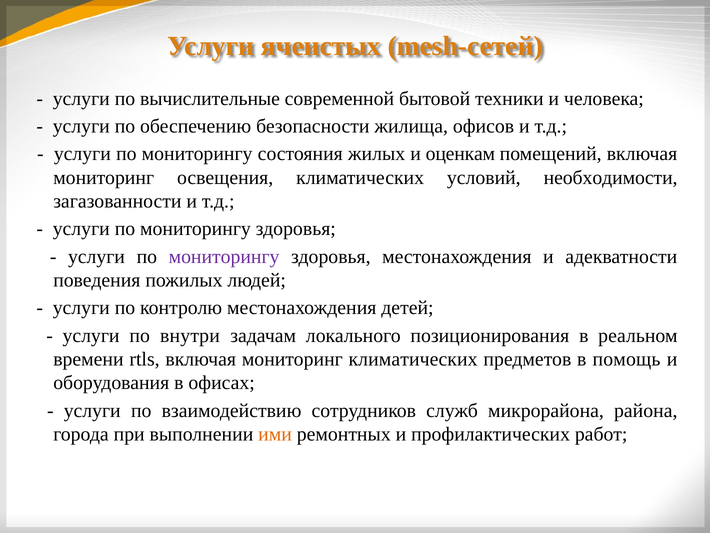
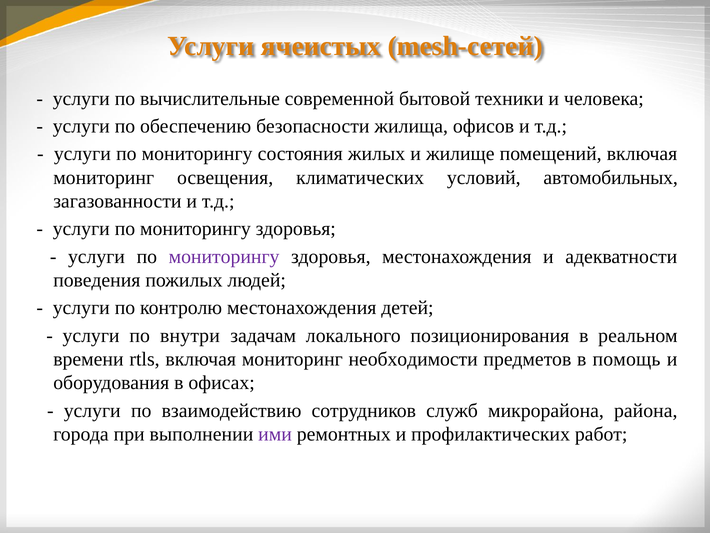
оценкам: оценкам -> жилище (460, 154)
необходимости: необходимости -> автомобильных (611, 177)
мониторинг климатических: климатических -> необходимости (413, 359)
ими colour: orange -> purple (275, 434)
